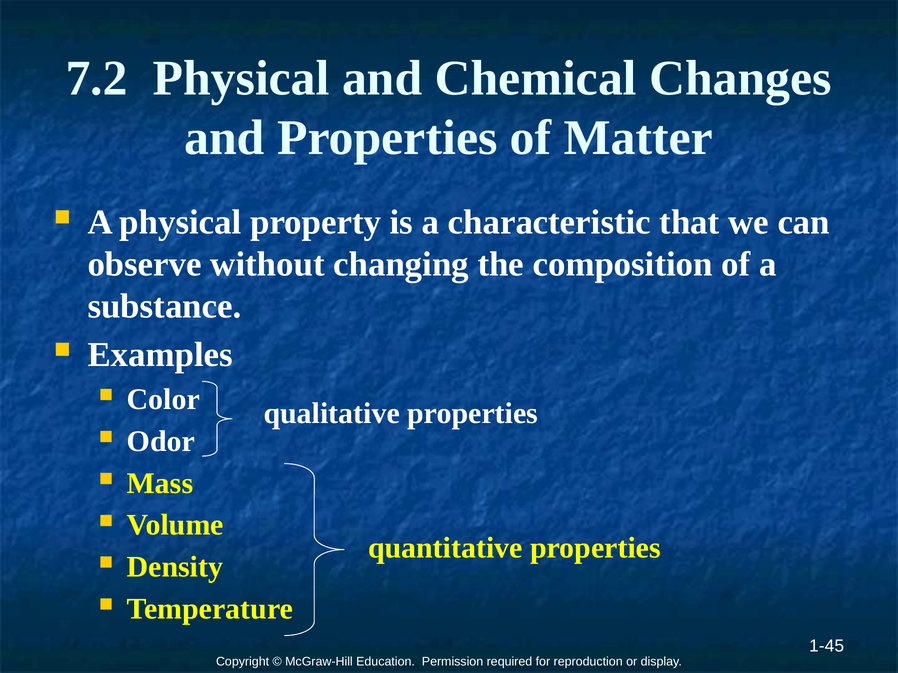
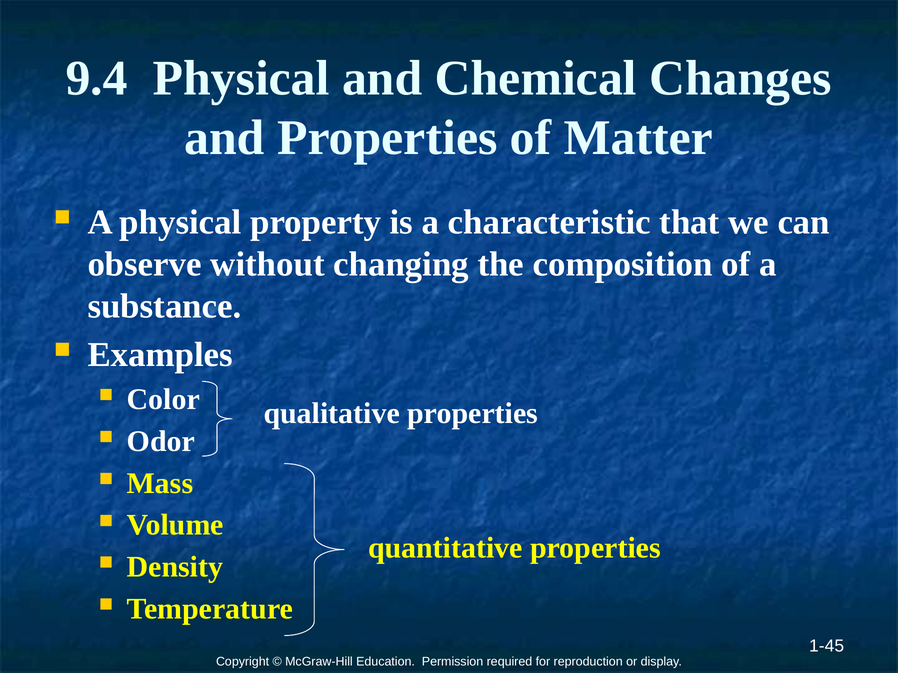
7.2: 7.2 -> 9.4 (97, 78)
